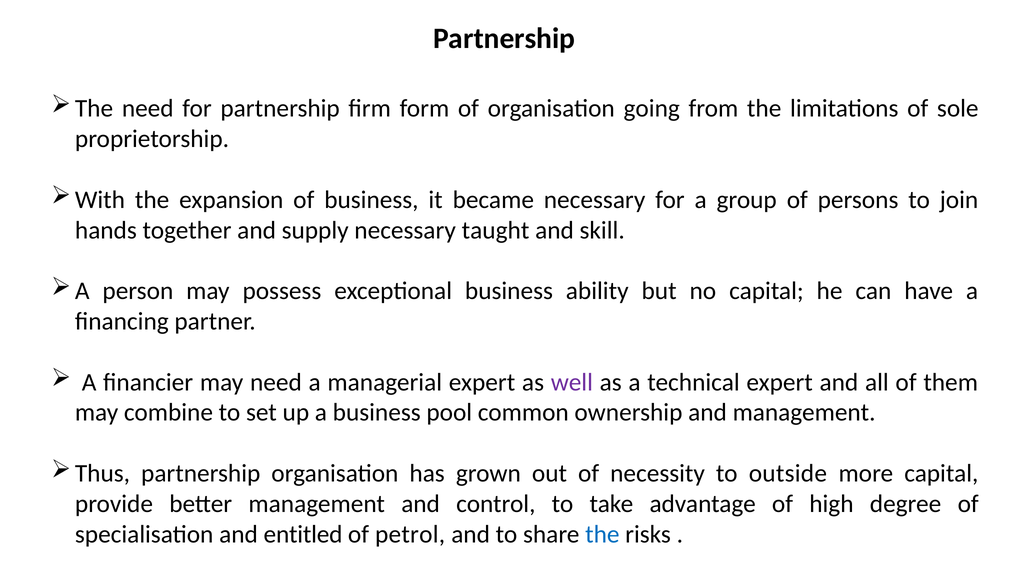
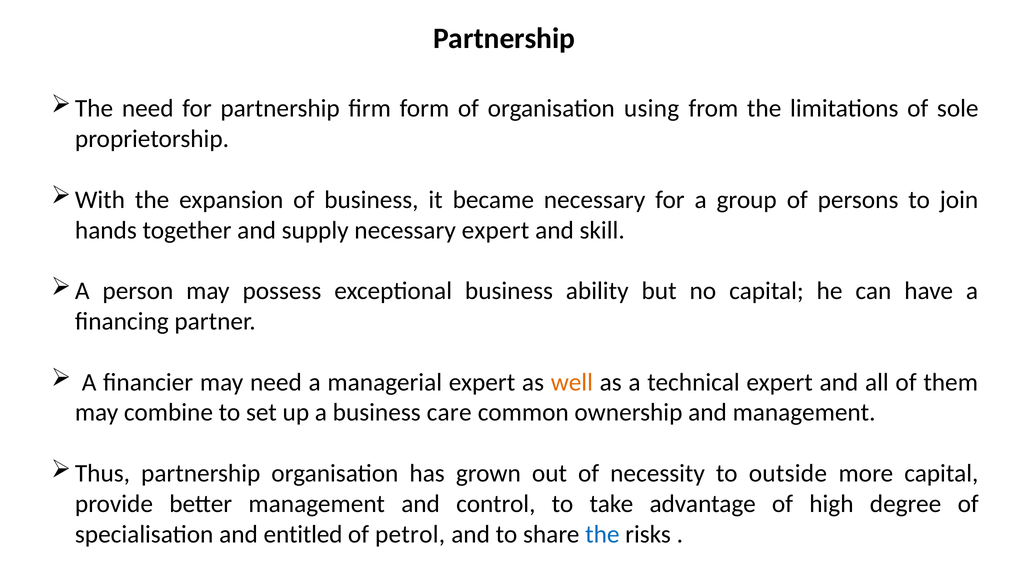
going: going -> using (652, 109)
necessary taught: taught -> expert (495, 230)
well colour: purple -> orange (572, 382)
pool: pool -> care (449, 412)
